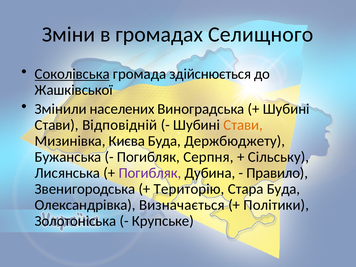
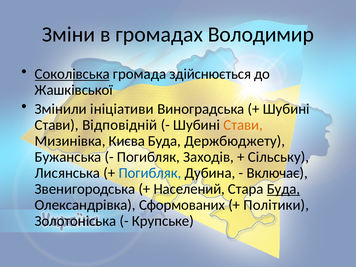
Селищного: Селищного -> Володимир (261, 34)
населених: населених -> ініціативи (122, 109)
Серпня: Серпня -> Заходів (209, 157)
Погибляк colour: purple -> blue (150, 173)
Правило: Правило -> Включає (277, 173)
Територію: Територію -> Населений (189, 189)
Буда underline: none -> present (283, 189)
Визначається: Визначається -> Сформованих (182, 205)
